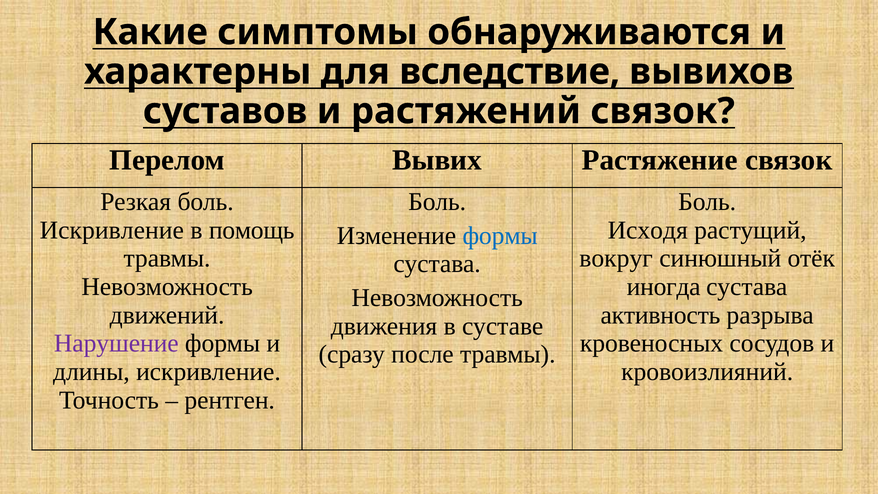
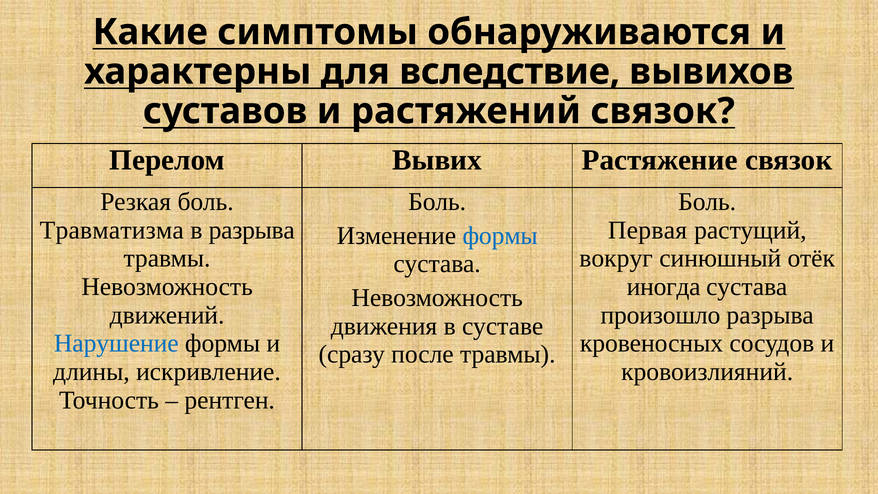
Искривление: Искривление -> Травматизма (112, 230)
в помощь: помощь -> разрыва (252, 230)
Исходя: Исходя -> Первая (648, 230)
активность: активность -> произошло (660, 315)
Нарушение colour: purple -> blue (116, 343)
